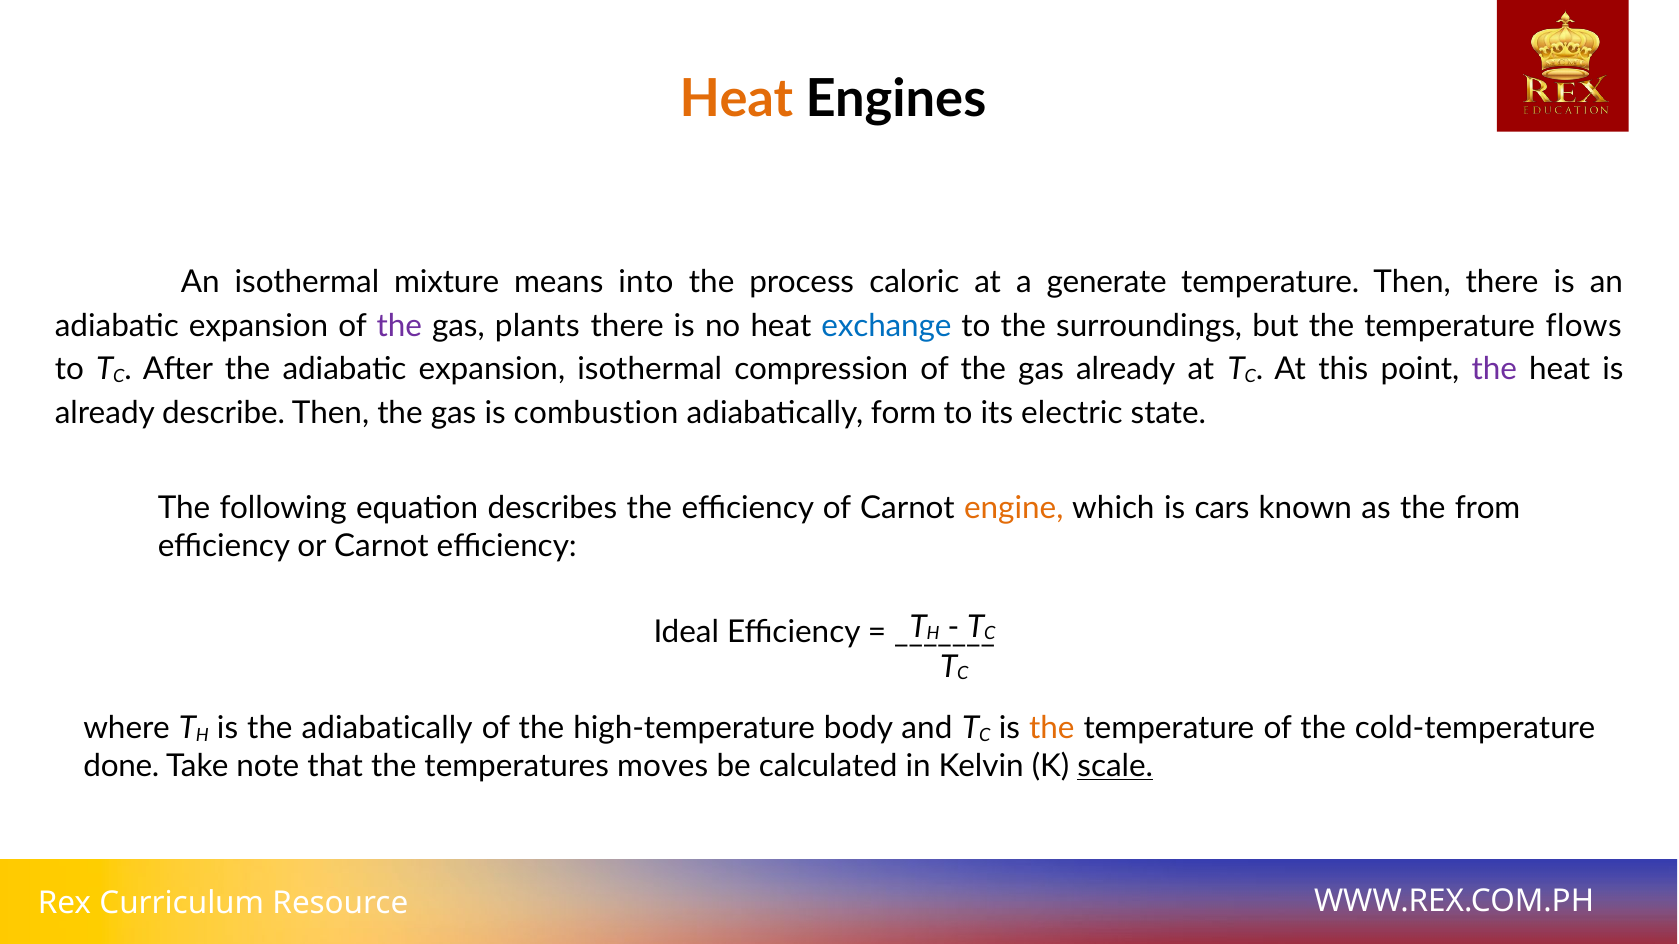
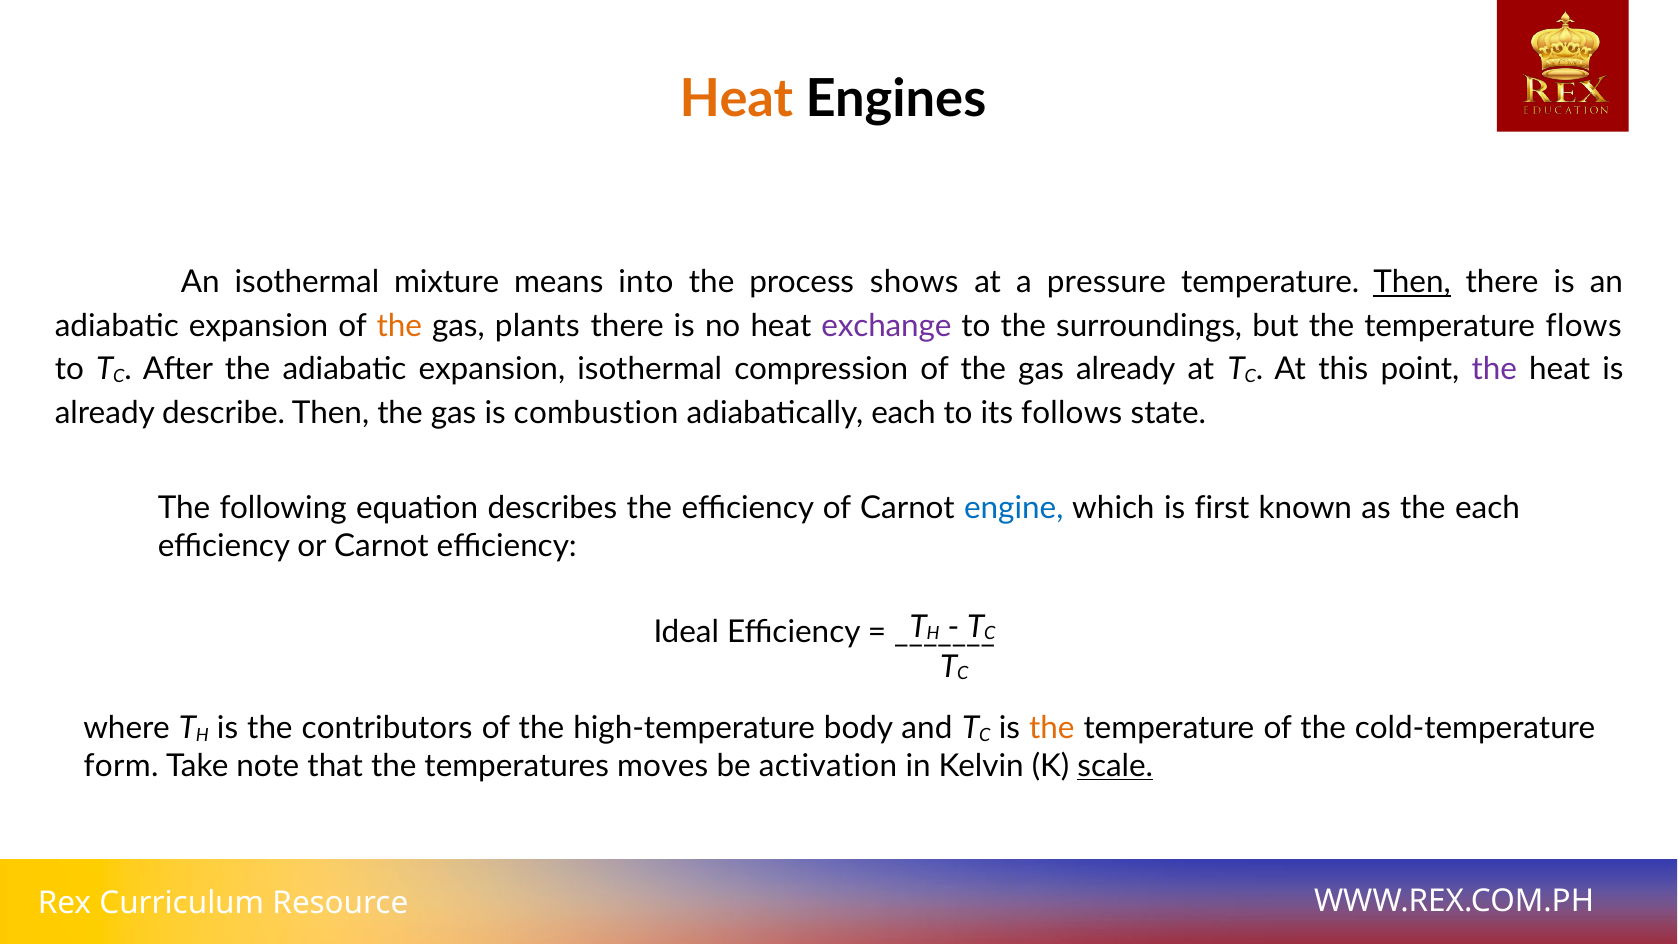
caloric: caloric -> shows (914, 283)
generate: generate -> pressure (1106, 283)
Then underline: none -> present (1412, 283)
the colour: purple -> orange (399, 326)
exchange colour: blue -> purple (886, 326)
adiabatically form: form -> each (903, 413)
electric: electric -> follows (1072, 413)
engine colour: orange -> blue (1014, 508)
cars: cars -> first (1222, 508)
the from: from -> each (1487, 508)
the adiabatically: adiabatically -> contributors (387, 729)
done: done -> form (121, 766)
calculated: calculated -> activation (828, 766)
